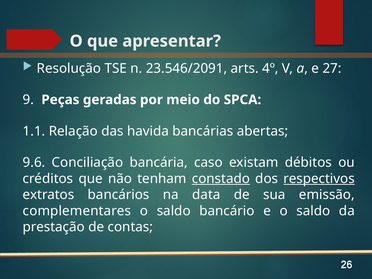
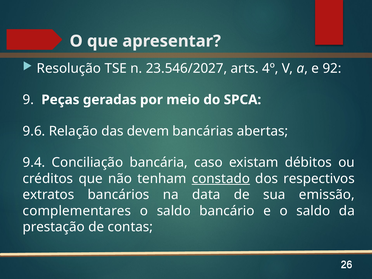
23.546/2091: 23.546/2091 -> 23.546/2027 (186, 68)
27: 27 -> 92 (332, 68)
1.1: 1.1 -> 9.6 (34, 131)
havida: havida -> devem (148, 131)
9.6: 9.6 -> 9.4 (34, 163)
respectivos underline: present -> none (319, 179)
